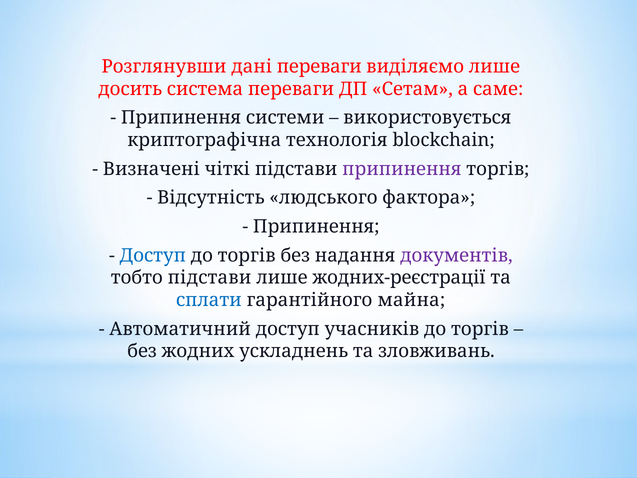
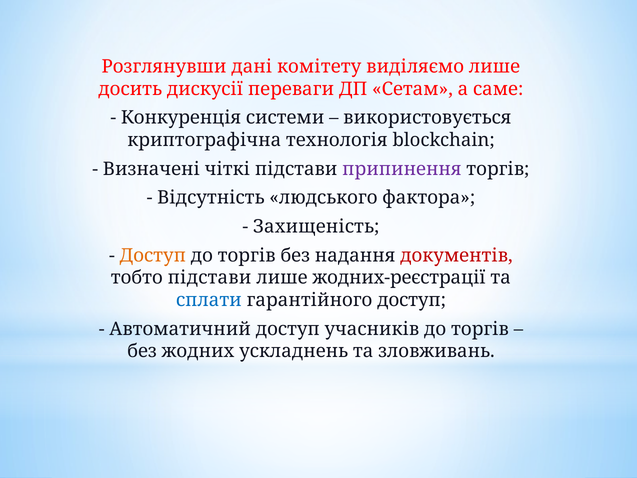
дані переваги: переваги -> комітету (319, 67)
система: система -> дискусії (205, 89)
Припинення: Припинення -> Конкуренція (181, 118)
Припинення: Припинення -> Захищеність (316, 227)
Доступ colour: blue -> orange (153, 255)
документів colour: purple -> red (456, 255)
гарантійного майна: майна -> доступ (412, 300)
